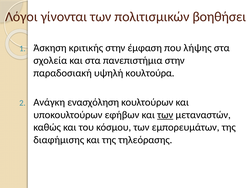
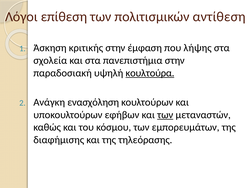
γίνονται: γίνονται -> επίθεση (64, 17)
βοηθήσει: βοηθήσει -> αντίθεση (219, 17)
κουλτούρα underline: none -> present (150, 73)
